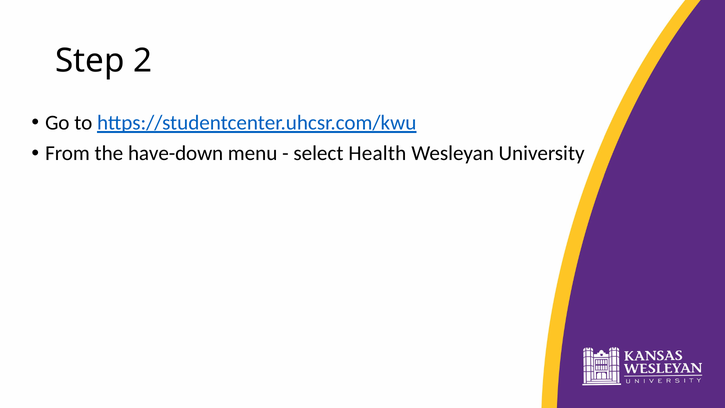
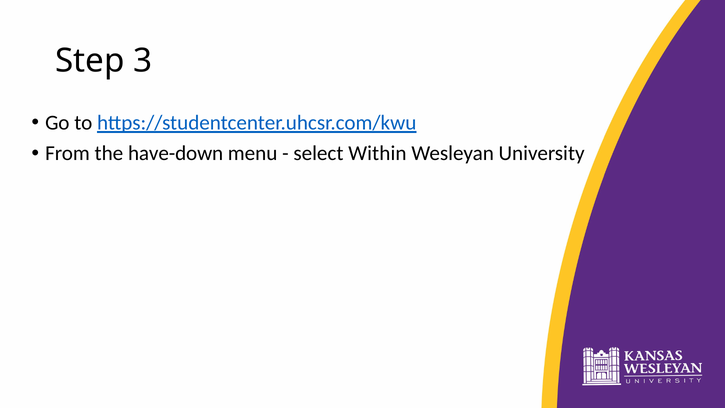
2: 2 -> 3 (143, 61)
Health: Health -> Within (377, 153)
